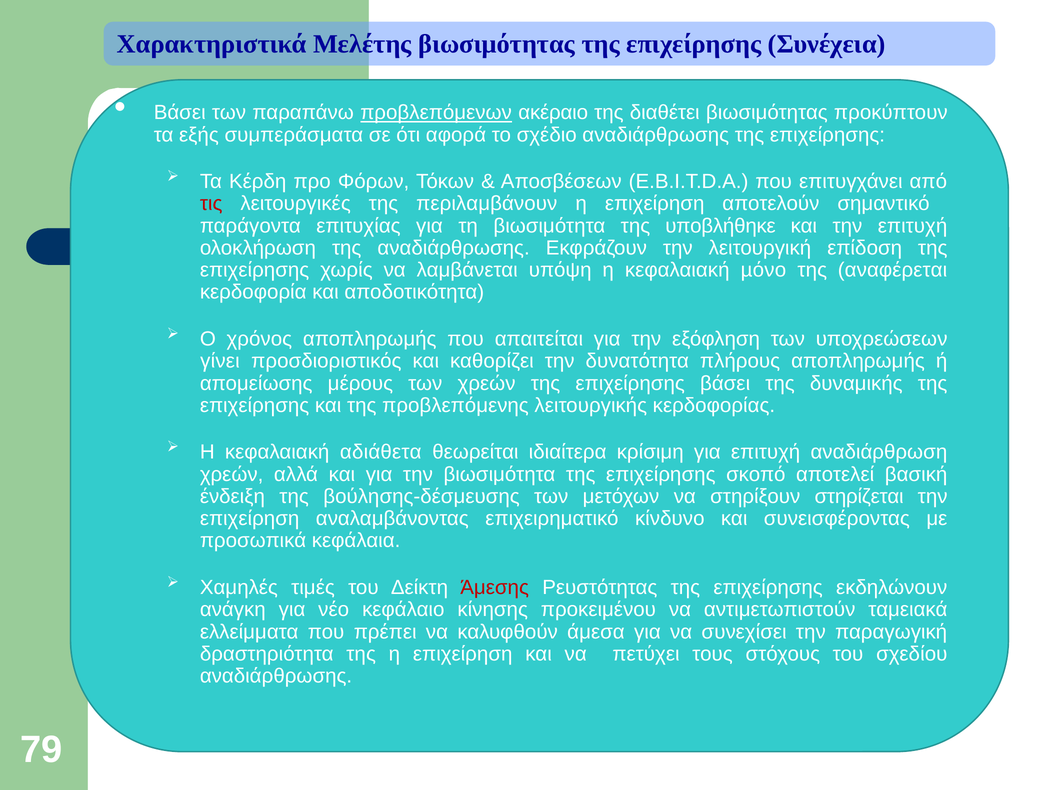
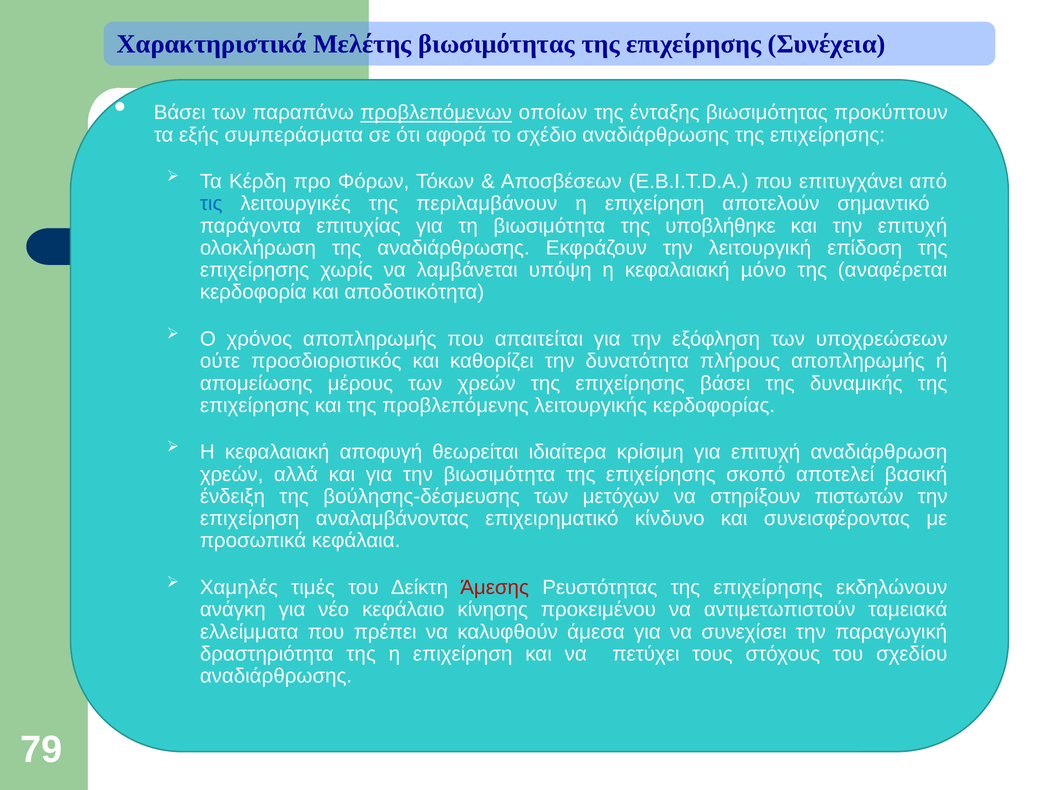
ακέραιο: ακέραιο -> οποίων (553, 113)
διαθέτει: διαθέτει -> ένταξης (665, 113)
τις colour: red -> blue (211, 204)
γίνει: γίνει -> ούτε (220, 361)
αδιάθετα: αδιάθετα -> αποφυγή (381, 452)
στηρίζεται: στηρίζεται -> πιστωτών (859, 497)
